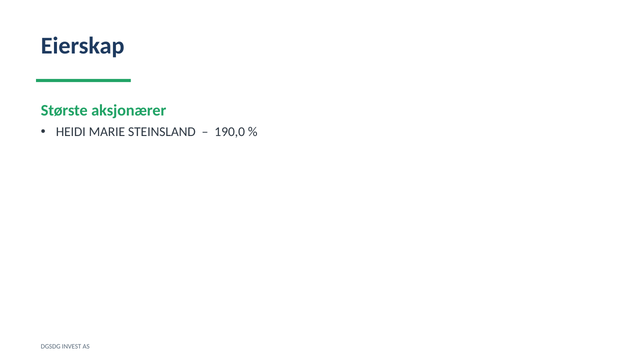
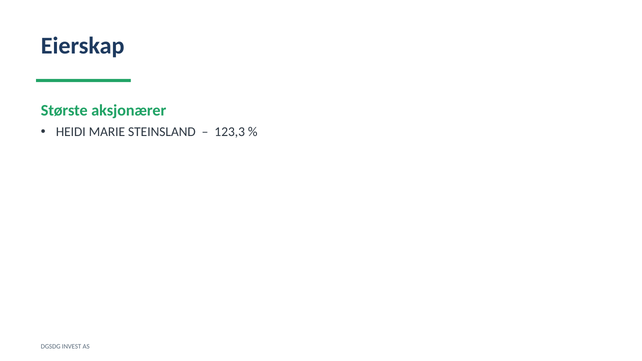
190,0: 190,0 -> 123,3 (230, 132)
